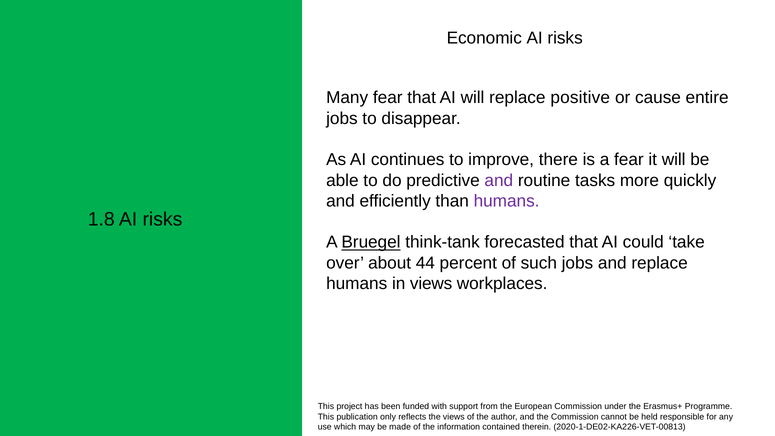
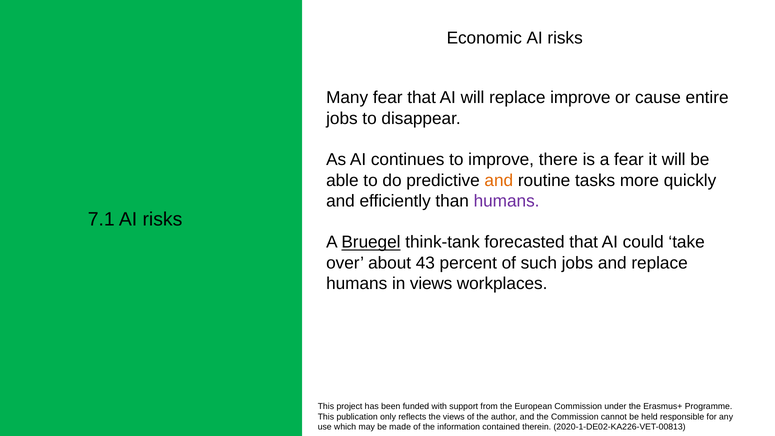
replace positive: positive -> improve (580, 98)
and colour: purple -> orange (499, 180)
1.8: 1.8 -> 7.1 (101, 219)
44: 44 -> 43 (425, 263)
